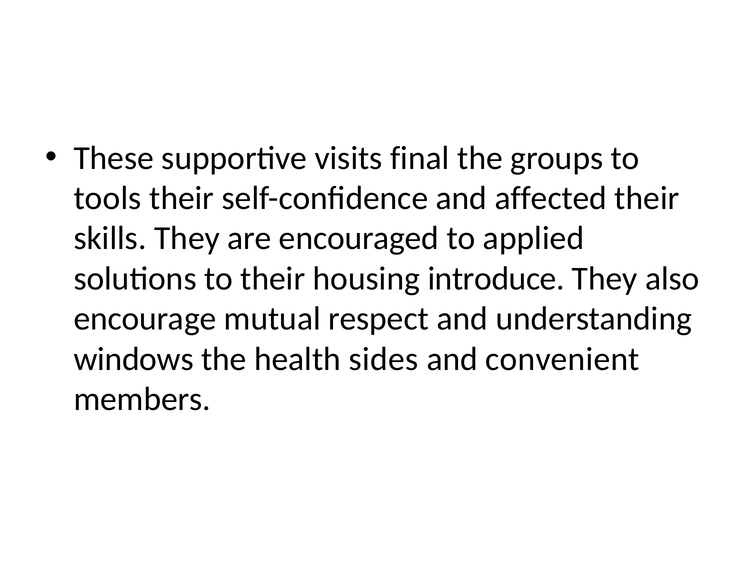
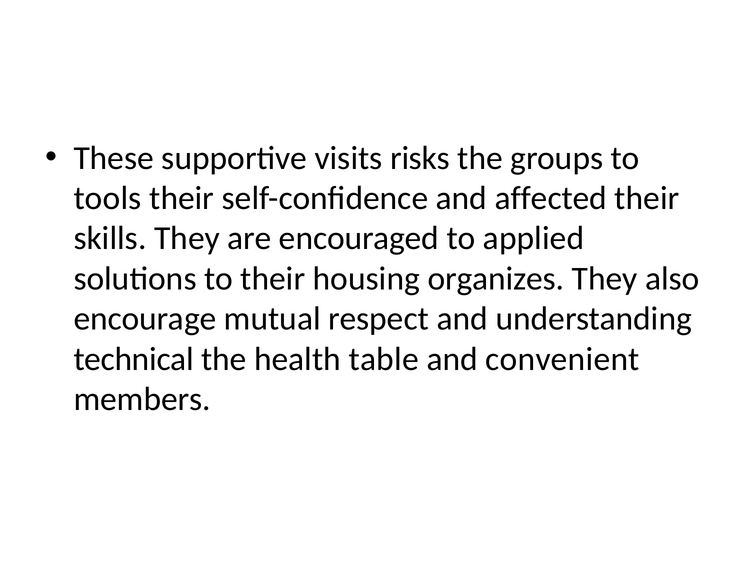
final: final -> risks (420, 158)
introduce: introduce -> organizes (496, 279)
windows: windows -> technical (134, 359)
sides: sides -> table (384, 359)
